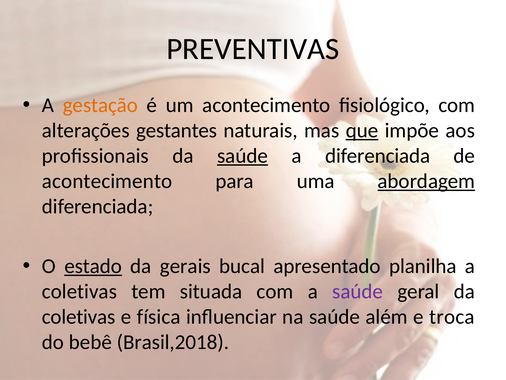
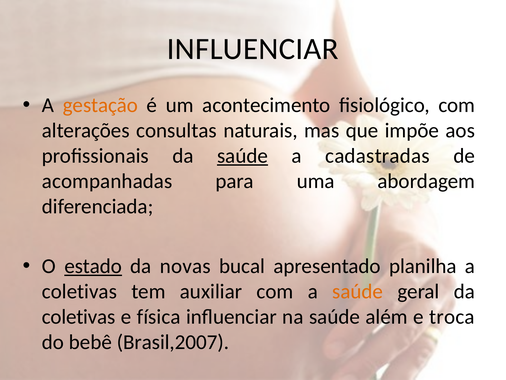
PREVENTIVAS: PREVENTIVAS -> INFLUENCIAR (253, 49)
gestantes: gestantes -> consultas (176, 131)
que underline: present -> none (362, 131)
a diferenciada: diferenciada -> cadastradas (377, 156)
acontecimento: acontecimento -> acompanhadas (107, 181)
abordagem underline: present -> none (426, 181)
gerais: gerais -> novas (185, 266)
situada: situada -> auxiliar (211, 291)
saúde colour: purple -> orange (358, 291)
Brasil,2018: Brasil,2018 -> Brasil,2007 (173, 342)
